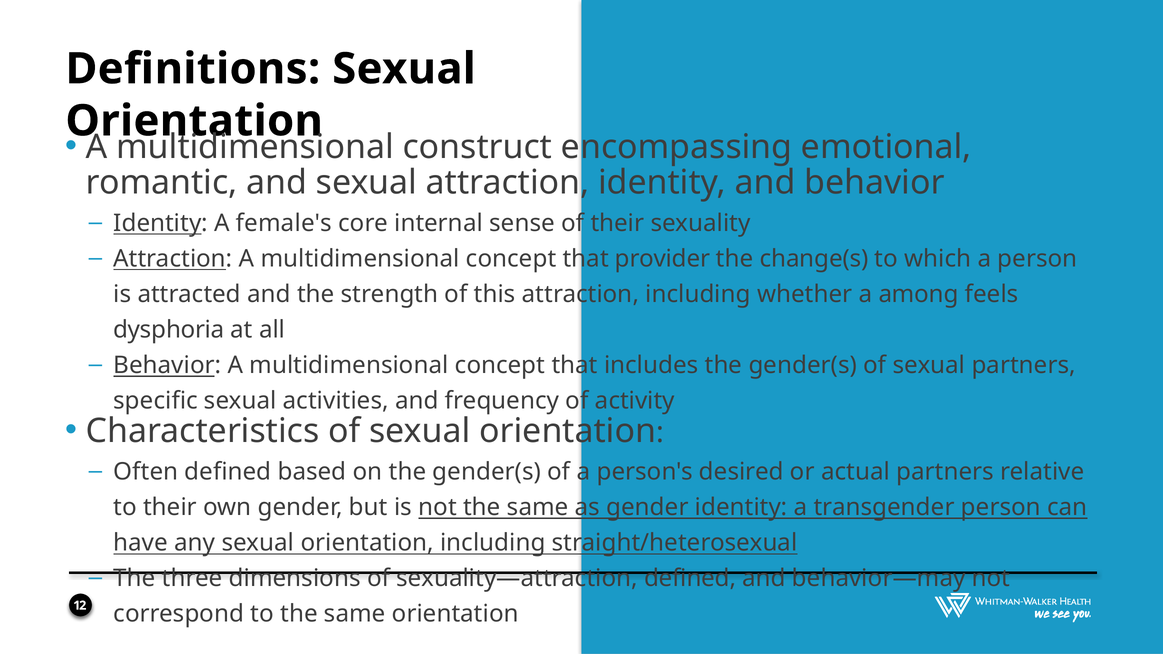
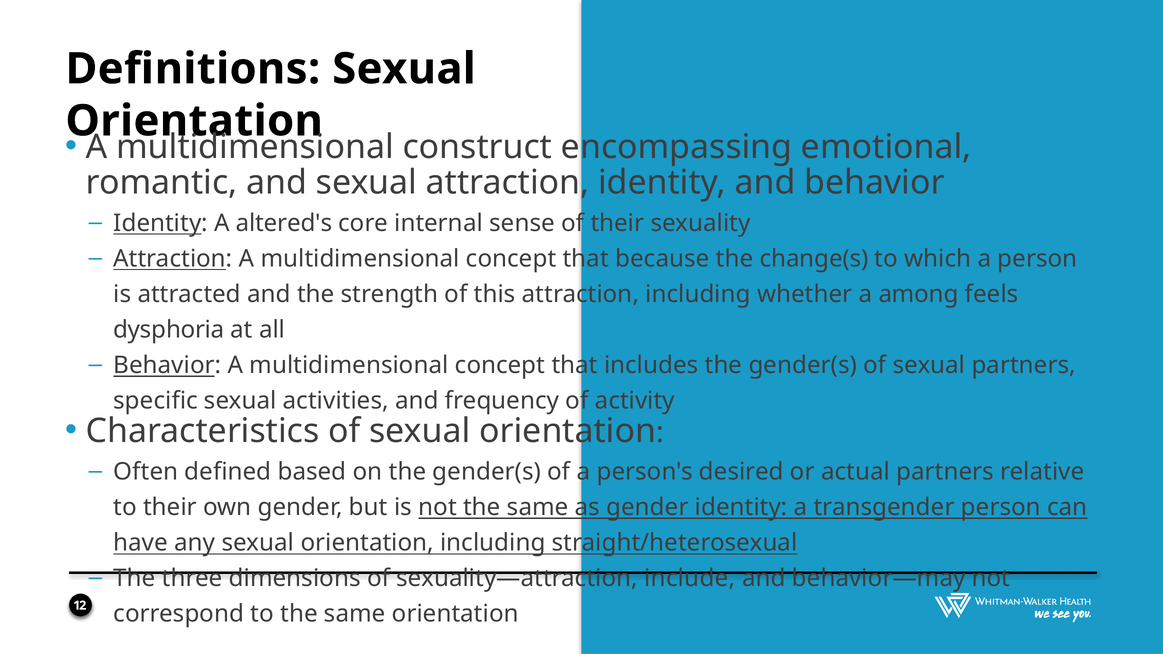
female's: female's -> altered's (284, 223)
provider: provider -> because (662, 259)
sexuality—attraction defined: defined -> include (690, 579)
